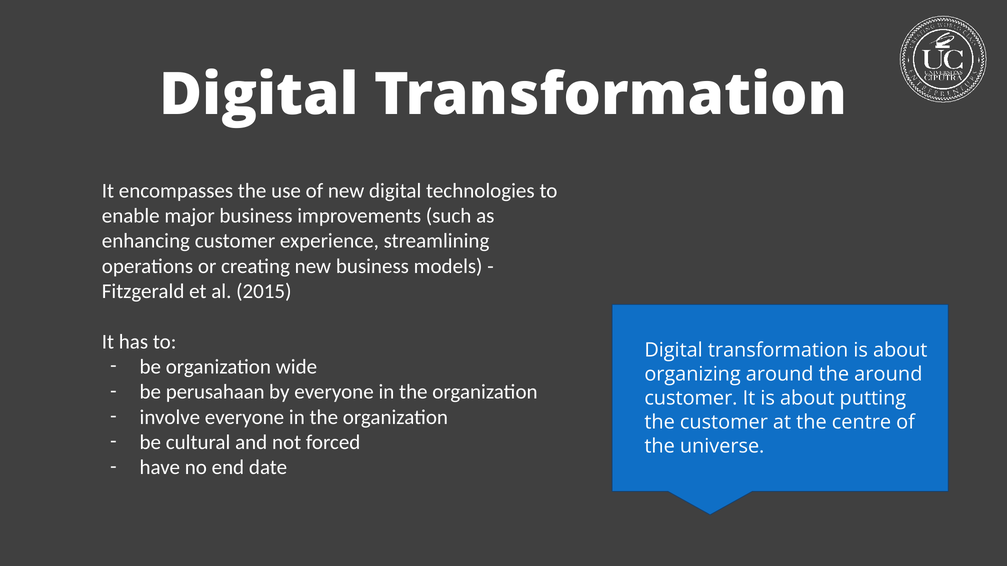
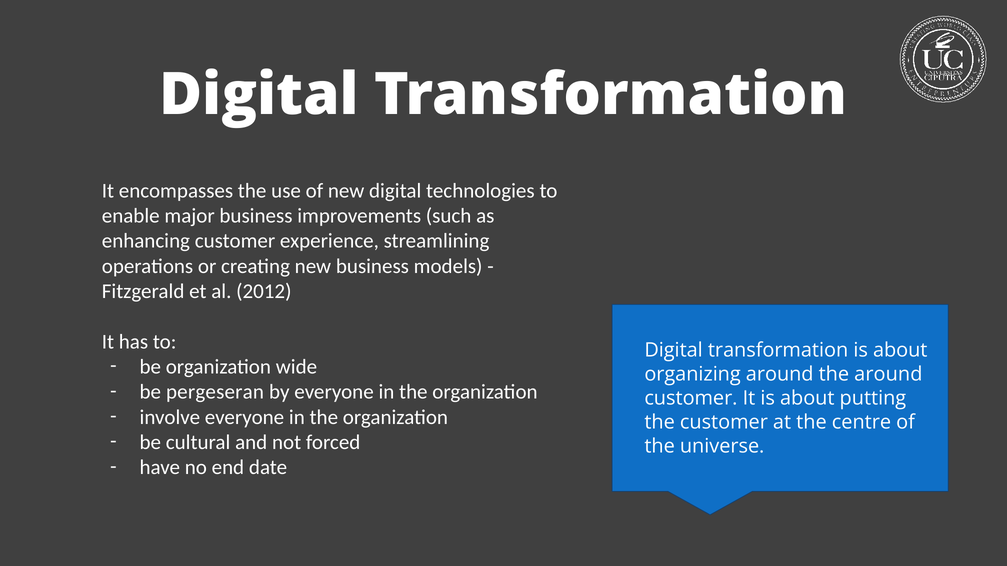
2015: 2015 -> 2012 (264, 292)
perusahaan: perusahaan -> pergeseran (215, 392)
